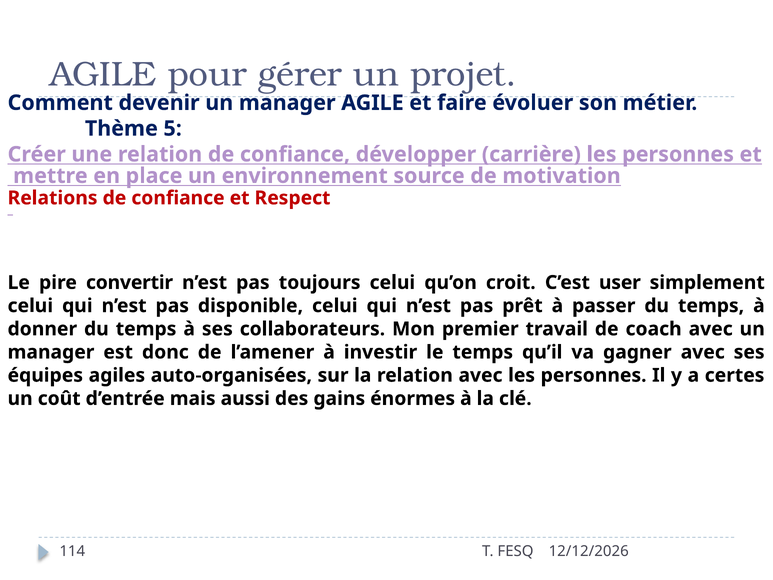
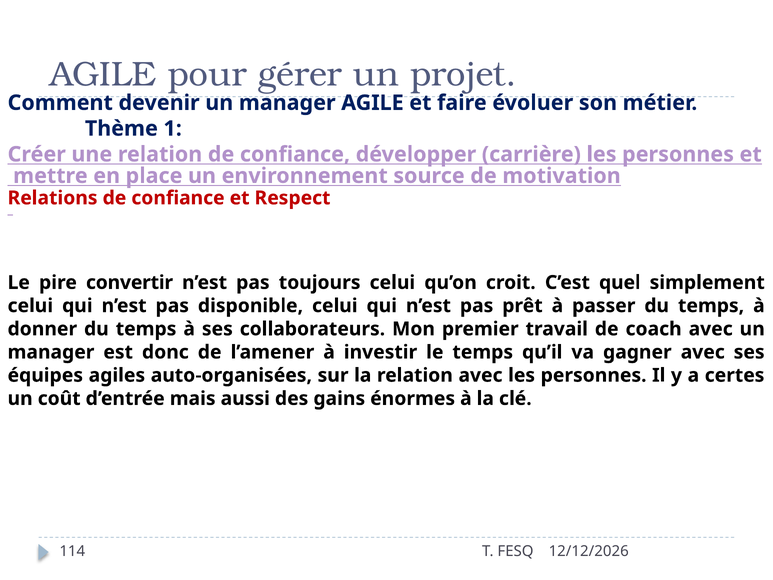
5: 5 -> 1 (173, 129)
user: user -> quel (620, 282)
